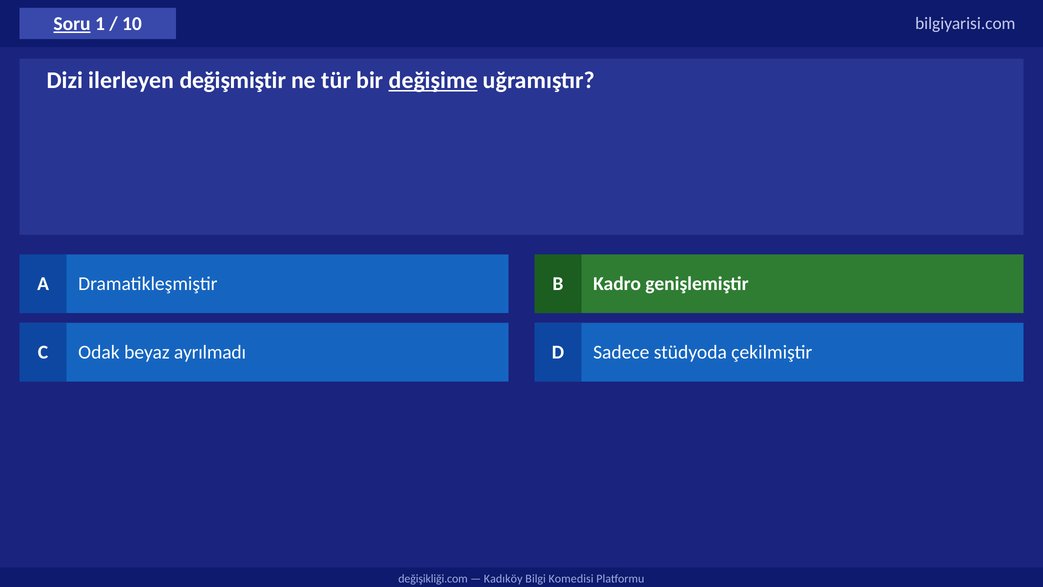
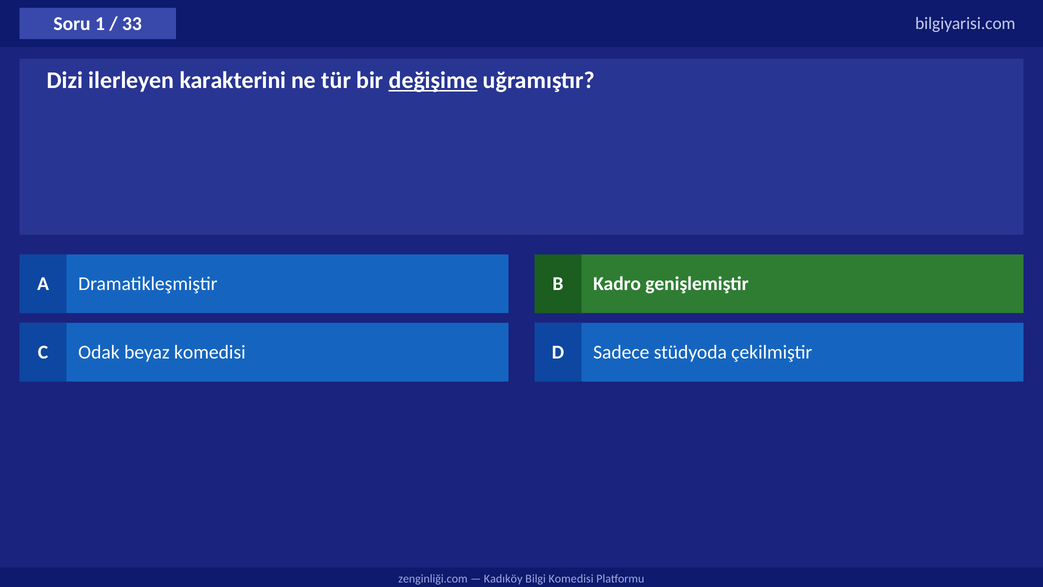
Soru underline: present -> none (72, 24)
10: 10 -> 33 (132, 24)
değişmiştir: değişmiştir -> karakterini (233, 80)
beyaz ayrılmadı: ayrılmadı -> komedisi (210, 352)
değişikliği.com: değişikliği.com -> zenginliği.com (433, 579)
